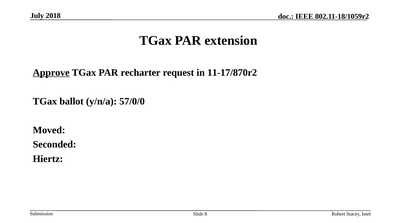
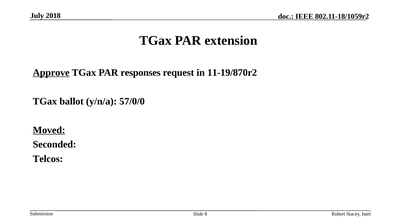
recharter: recharter -> responses (141, 73)
11-17/870r2: 11-17/870r2 -> 11-19/870r2 (232, 73)
Moved underline: none -> present (49, 130)
Hiertz: Hiertz -> Telcos (48, 159)
